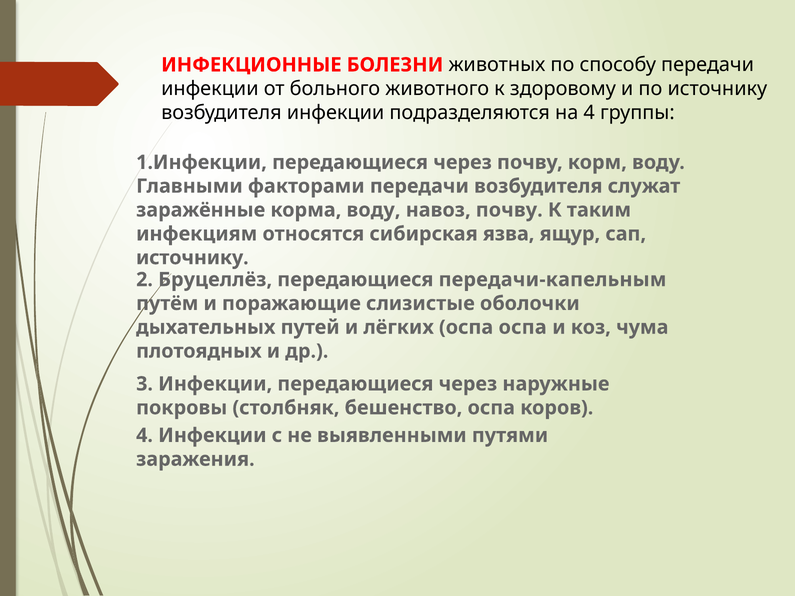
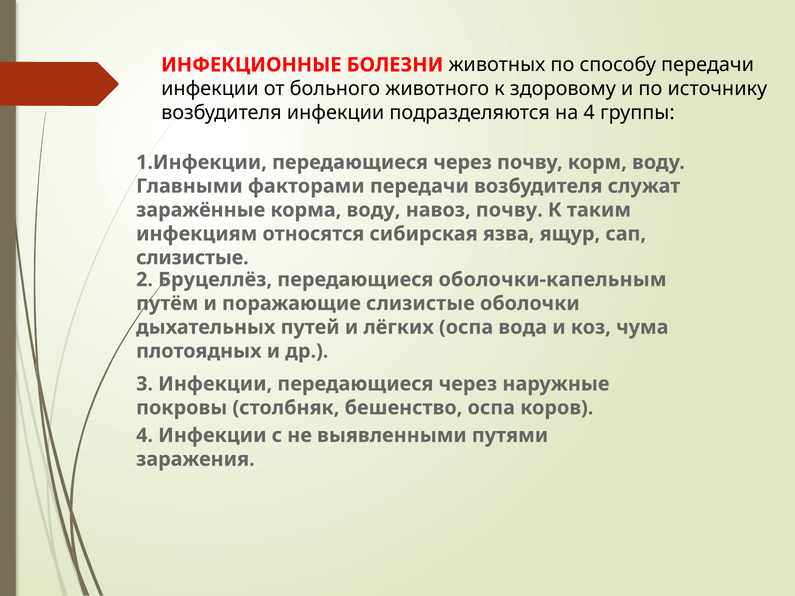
источнику: источнику -> слизистые (192, 258)
передачи-капельным: передачи-капельным -> оболочки-капельным (553, 280)
оспа оспа: оспа -> вода (523, 327)
